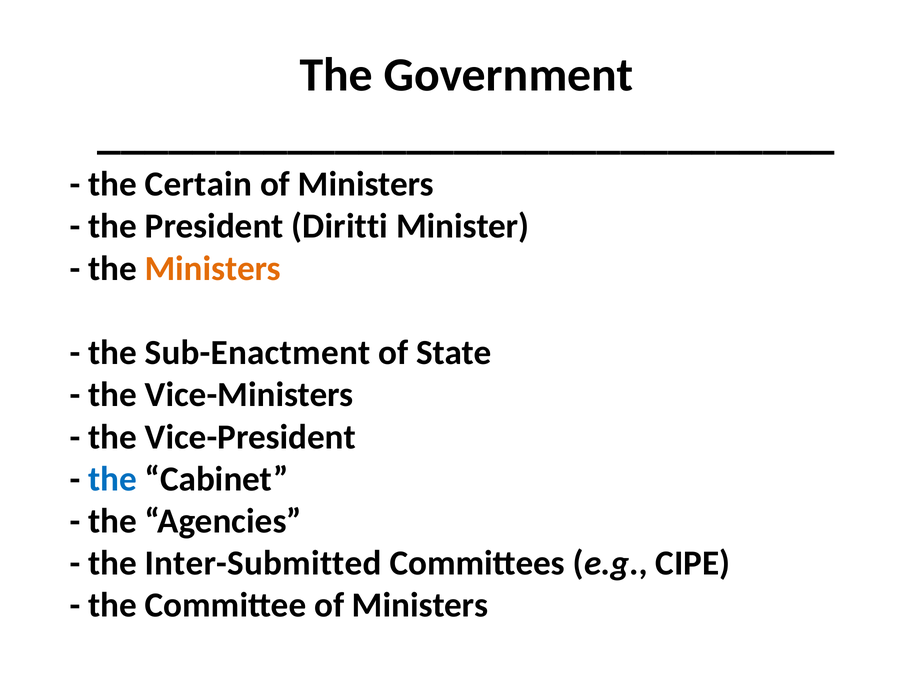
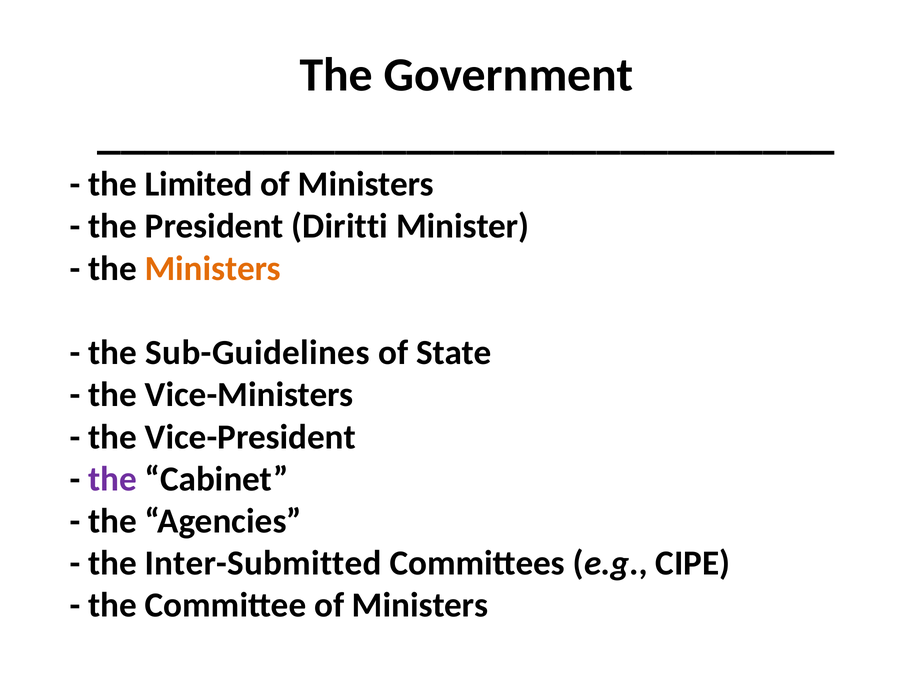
Certain: Certain -> Limited (199, 184)
Sub-Enactment: Sub-Enactment -> Sub-Guidelines (258, 353)
the colour: blue -> purple (113, 480)
